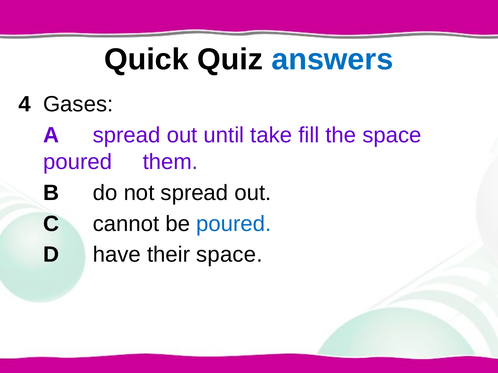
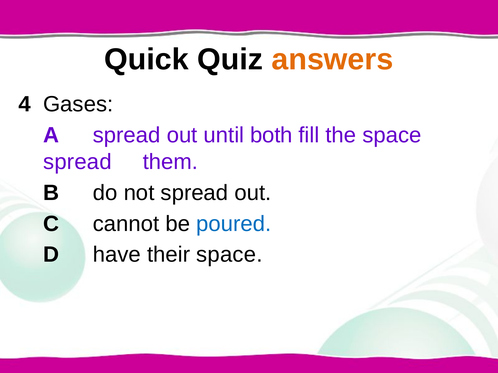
answers colour: blue -> orange (332, 59)
take: take -> both (271, 135)
poured: poured -> spread (77, 162)
